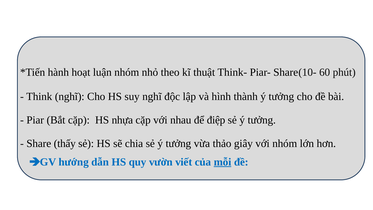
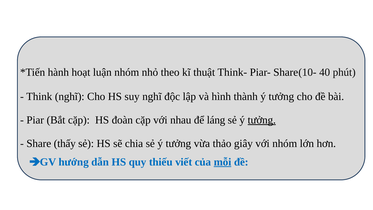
60: 60 -> 40 (325, 72)
nhựa: nhựa -> đoàn (122, 120)
điệp: điệp -> láng (216, 120)
tưởng underline: none -> present (262, 120)
vườn: vườn -> thiếu (161, 162)
